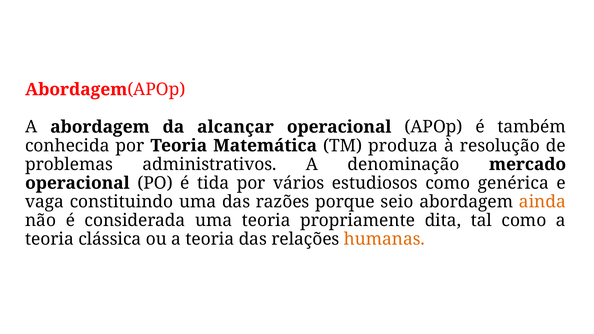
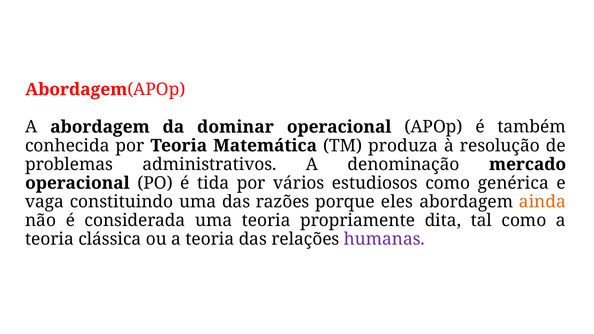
alcançar: alcançar -> dominar (235, 127)
seio: seio -> eles (397, 202)
humanas colour: orange -> purple (384, 239)
